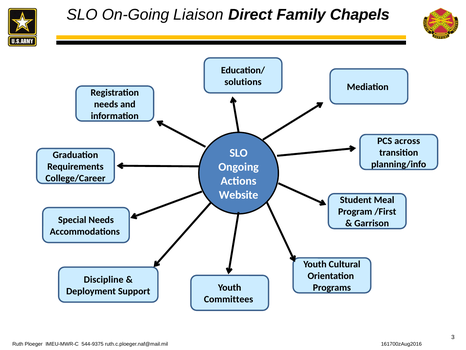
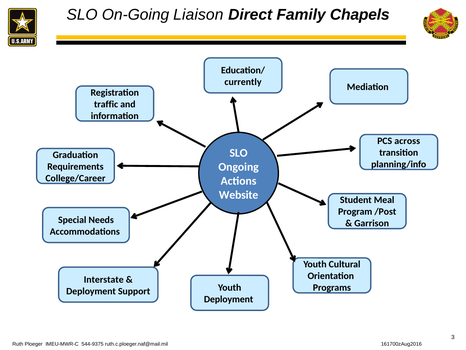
solutions: solutions -> currently (243, 82)
needs: needs -> traffic (106, 104)
/First: /First -> /Post (385, 211)
Discipline: Discipline -> Interstate (104, 279)
Committees: Committees -> Deployment (229, 299)
